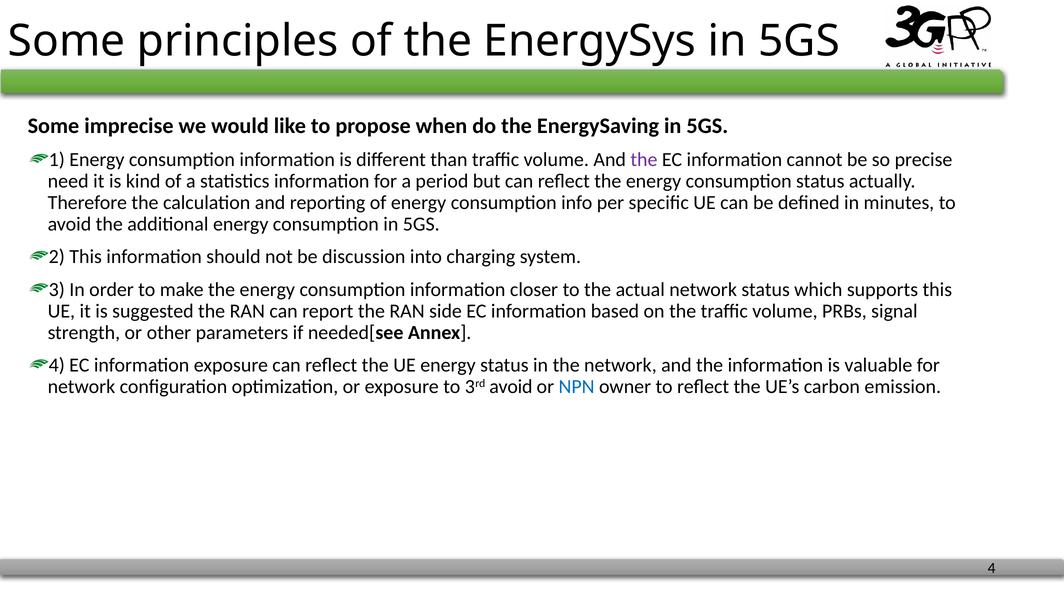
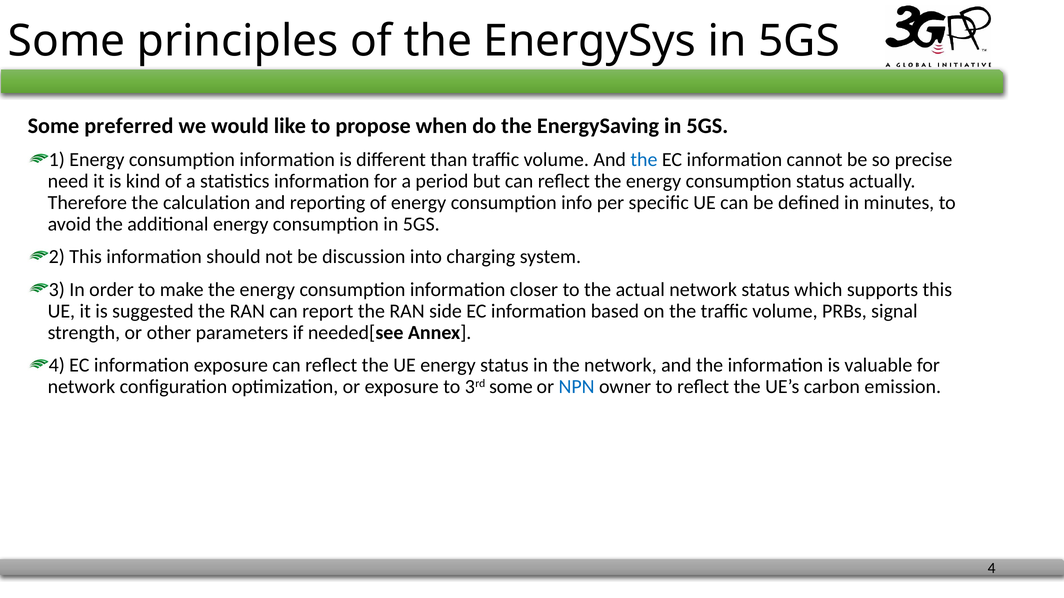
imprecise: imprecise -> preferred (129, 126)
the colour: purple -> blue (644, 160)
3rd avoid: avoid -> some (511, 387)
